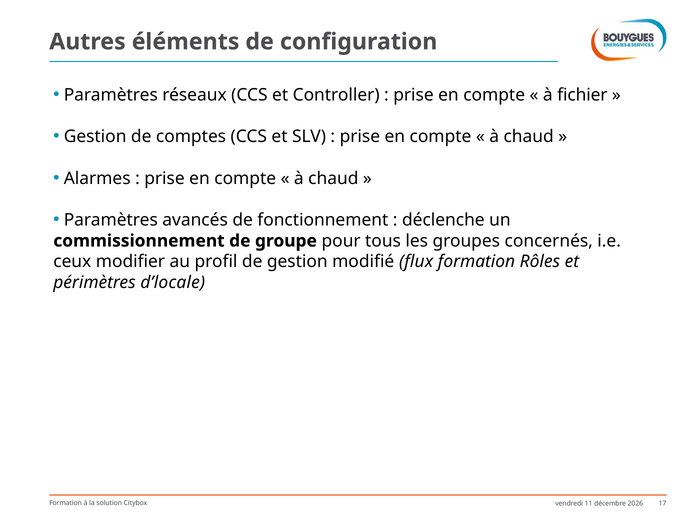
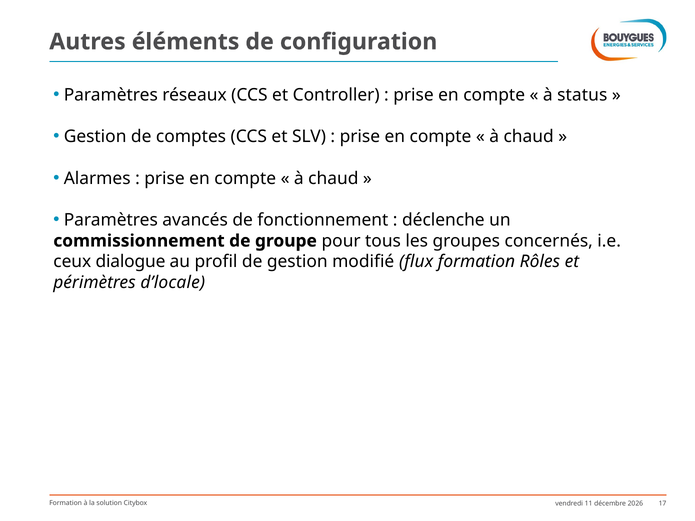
fichier: fichier -> status (582, 95)
modifier: modifier -> dialogue (130, 262)
